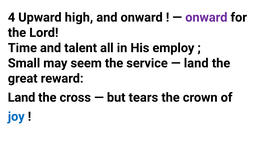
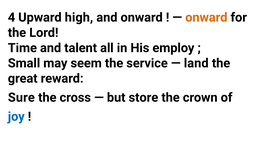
onward colour: purple -> orange (206, 17)
Land: Land -> Sure (21, 97)
tears: tears -> store (143, 97)
